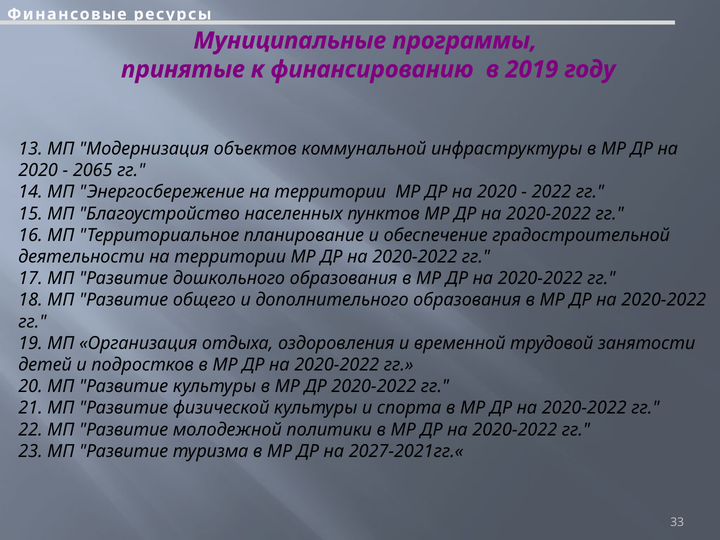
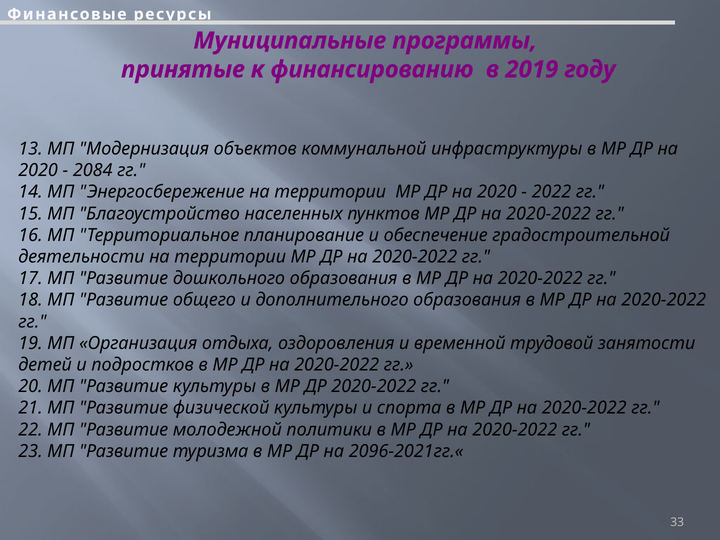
2065: 2065 -> 2084 (93, 170)
2027-2021гг.«: 2027-2021гг.« -> 2096-2021гг.« (406, 451)
